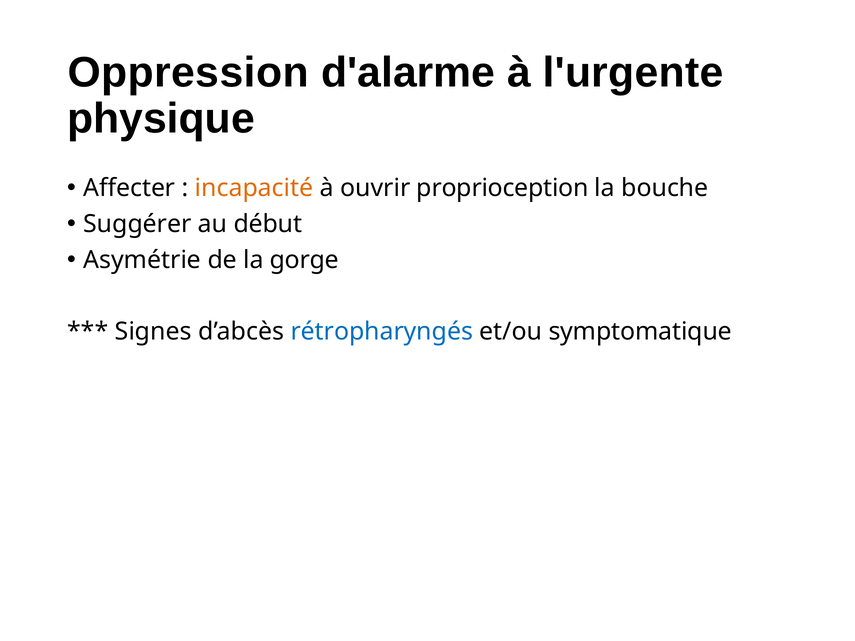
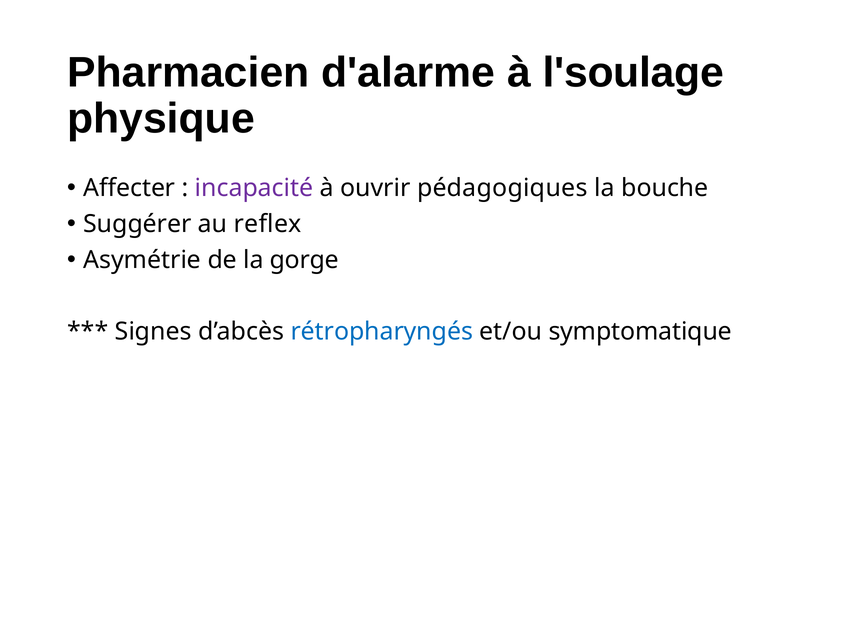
Oppression: Oppression -> Pharmacien (188, 73)
l'urgente: l'urgente -> l'soulage (633, 73)
incapacité colour: orange -> purple (254, 188)
proprioception: proprioception -> pédagogiques (502, 188)
début: début -> reflex (268, 224)
